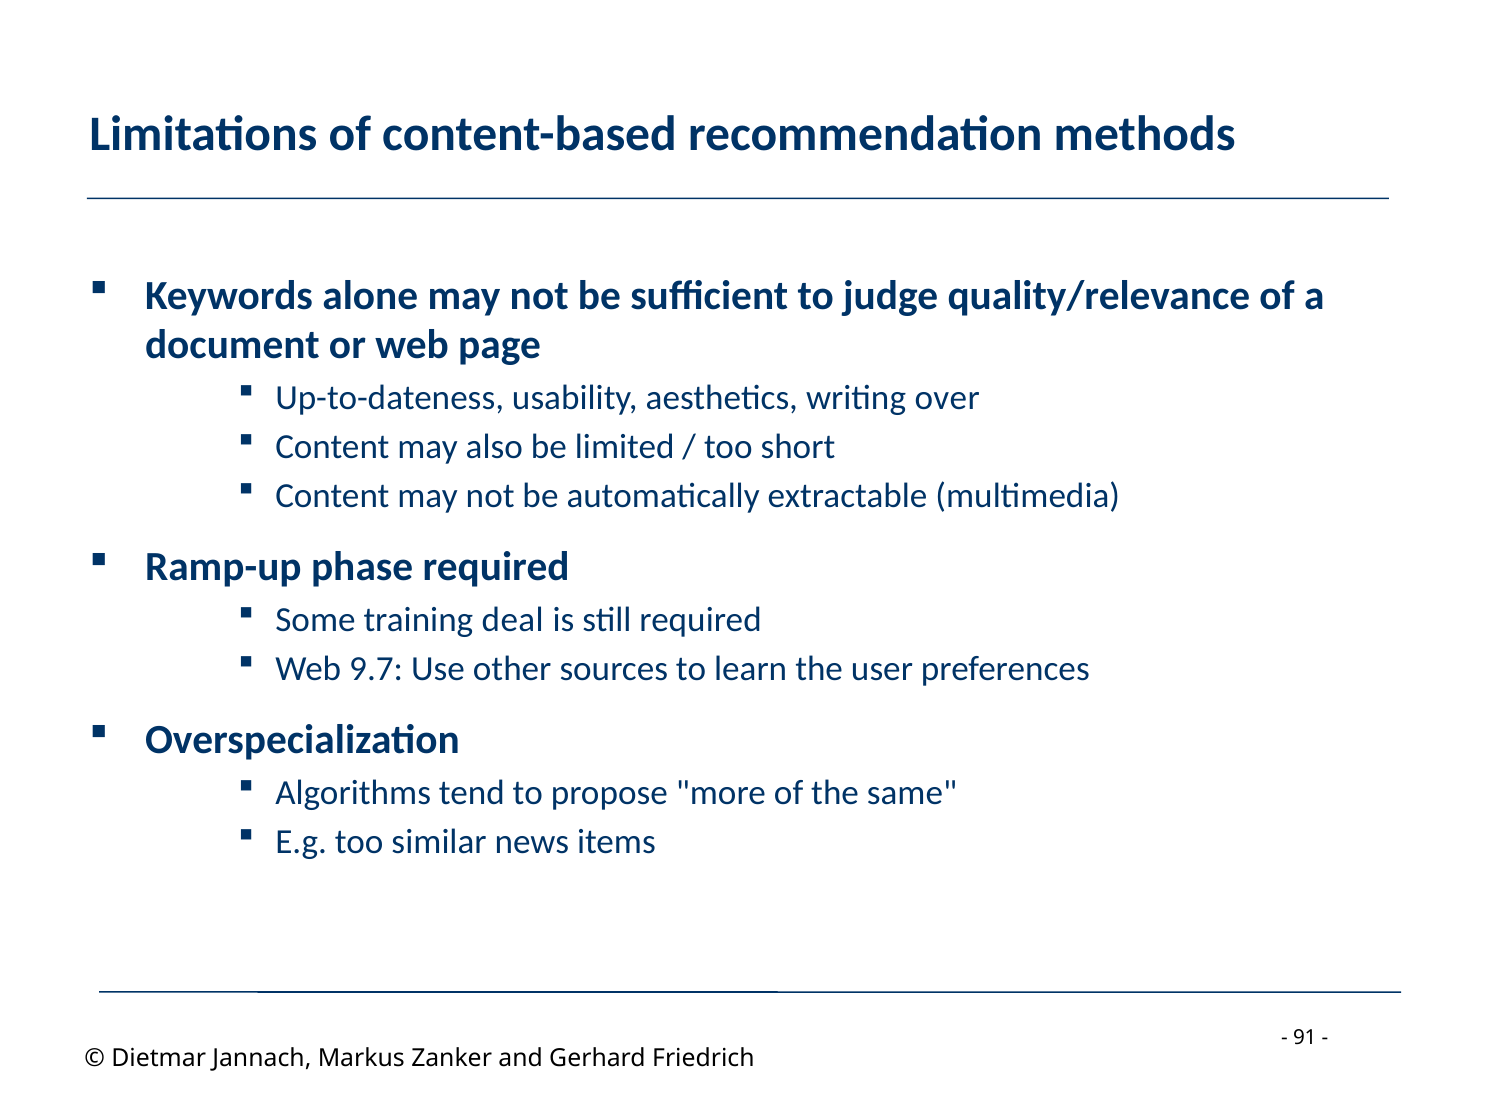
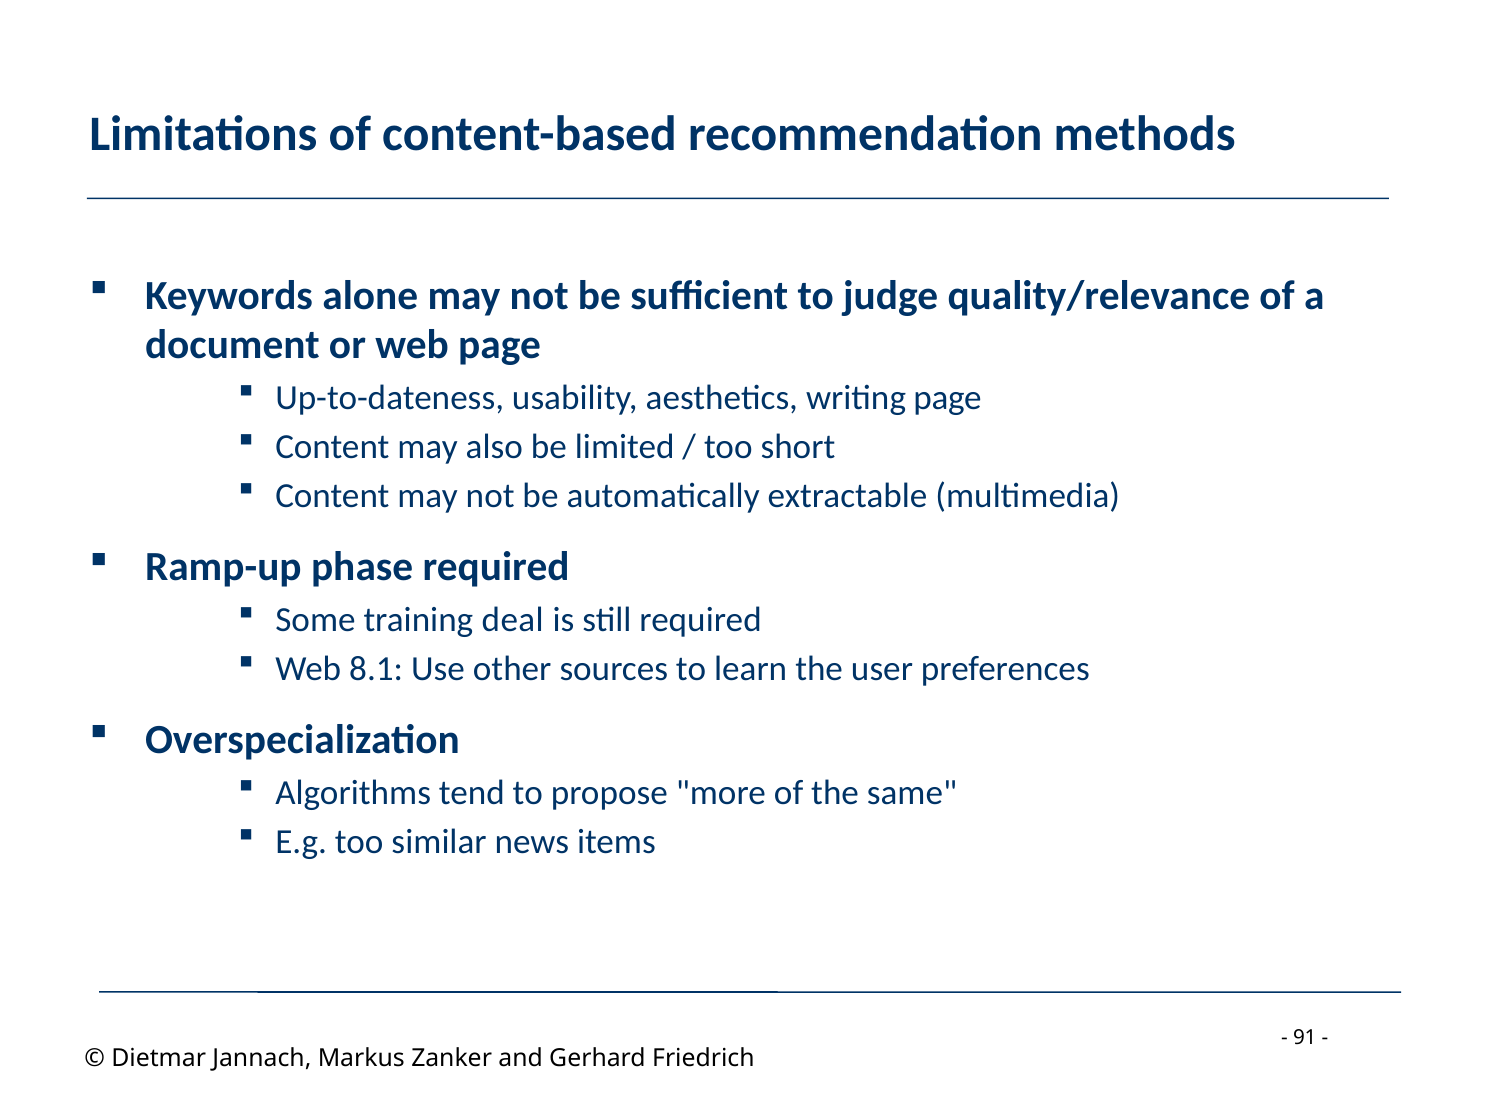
writing over: over -> page (948, 398)
9.7: 9.7 -> 8.1 (376, 669)
